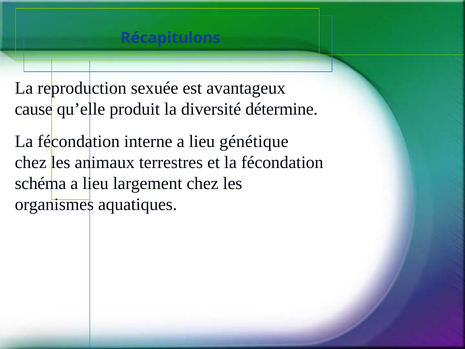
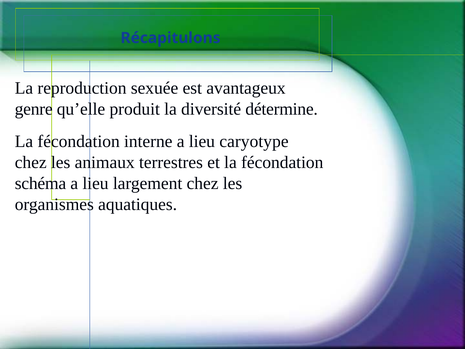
cause: cause -> genre (34, 109)
génétique: génétique -> caryotype (254, 141)
